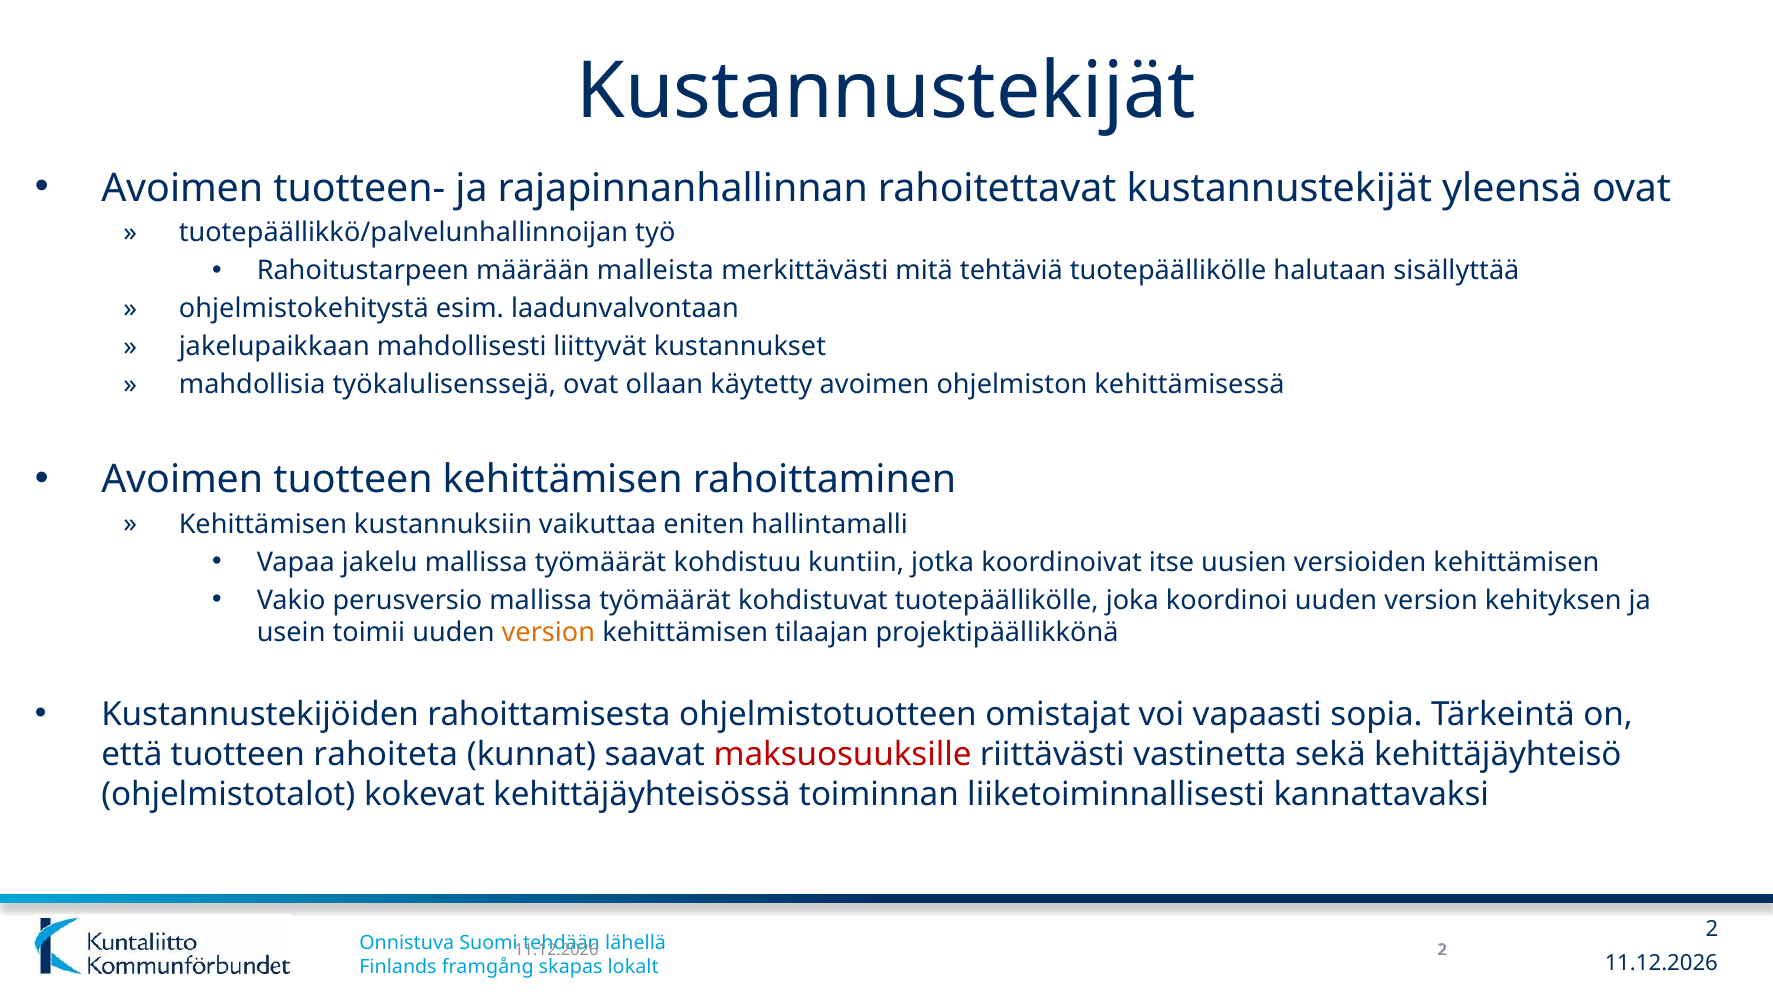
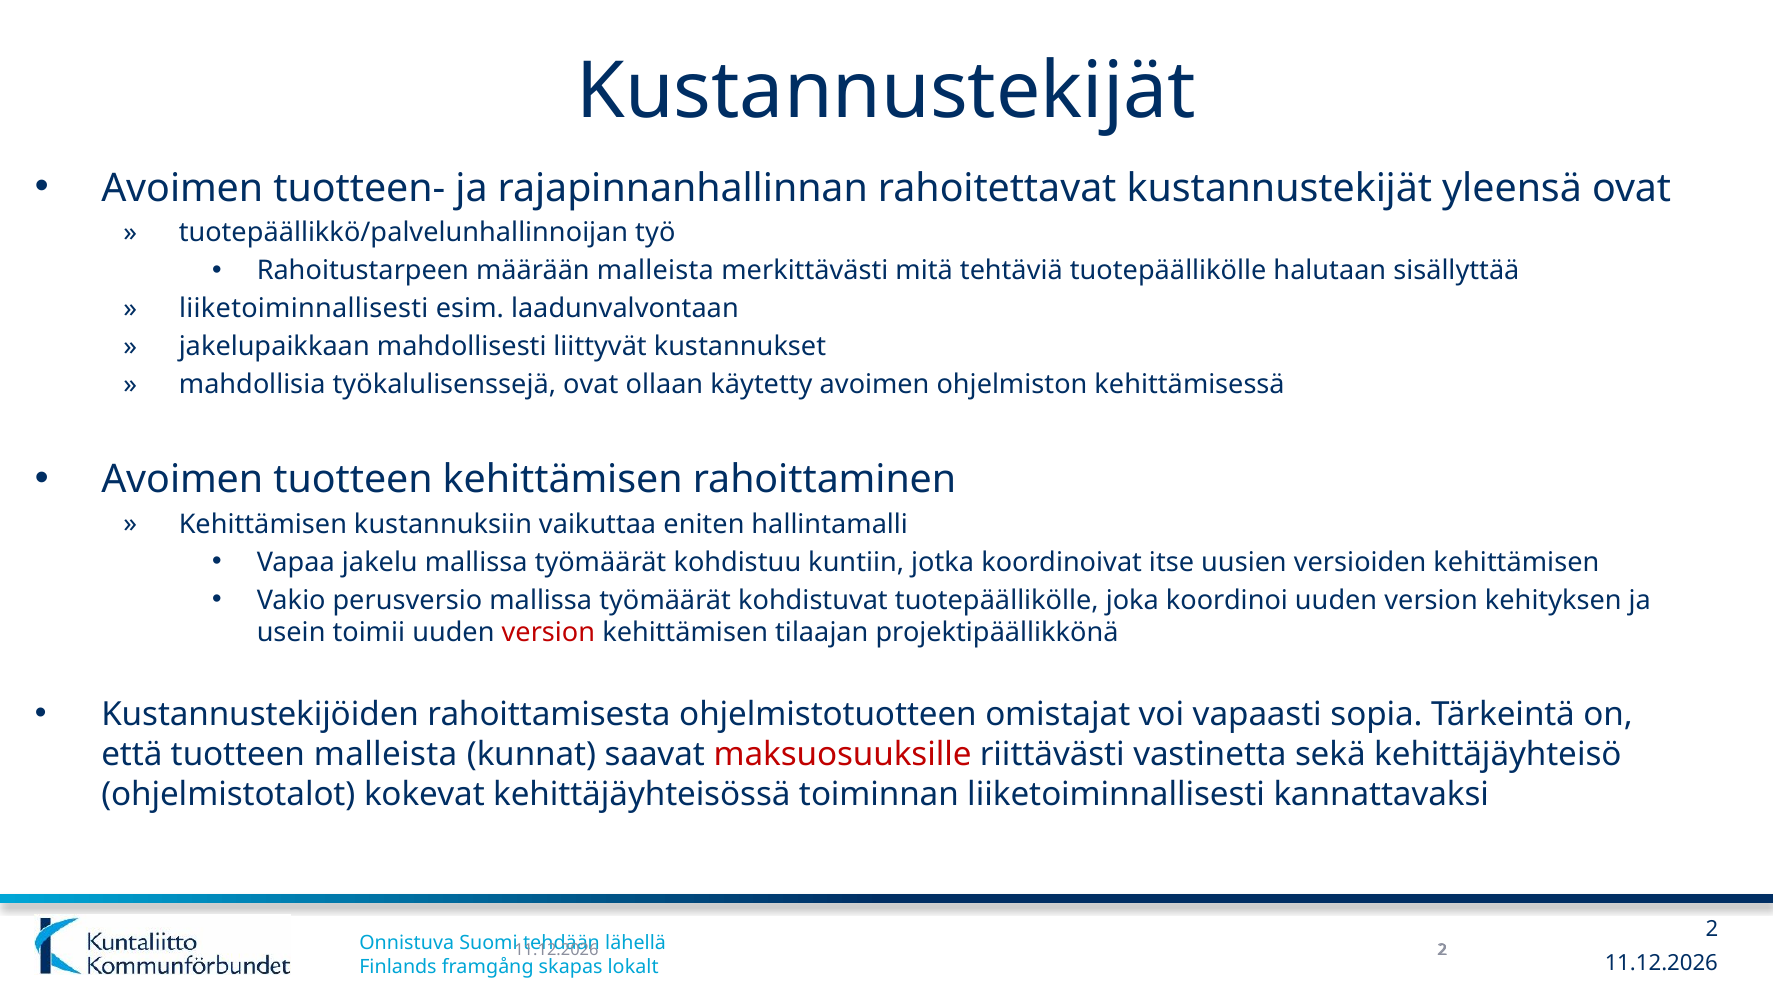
ohjelmistokehitystä: ohjelmistokehitystä -> liiketoiminnallisesti (304, 309)
version colour: orange -> red (548, 633)
tuotteen rahoiteta: rahoiteta -> malleista (386, 755)
